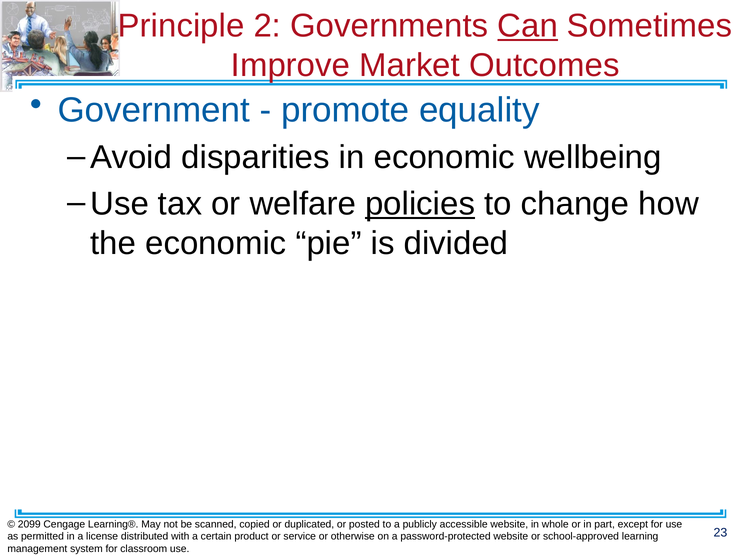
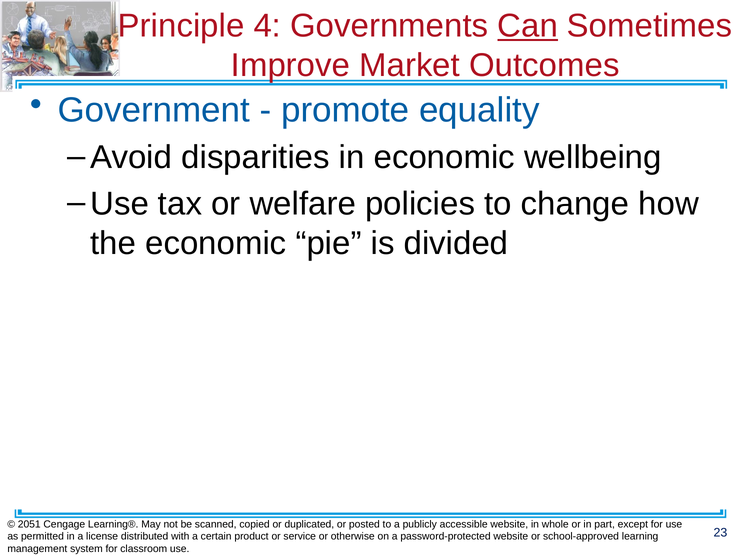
2: 2 -> 4 (267, 26)
policies underline: present -> none (420, 204)
2099: 2099 -> 2051 (29, 525)
